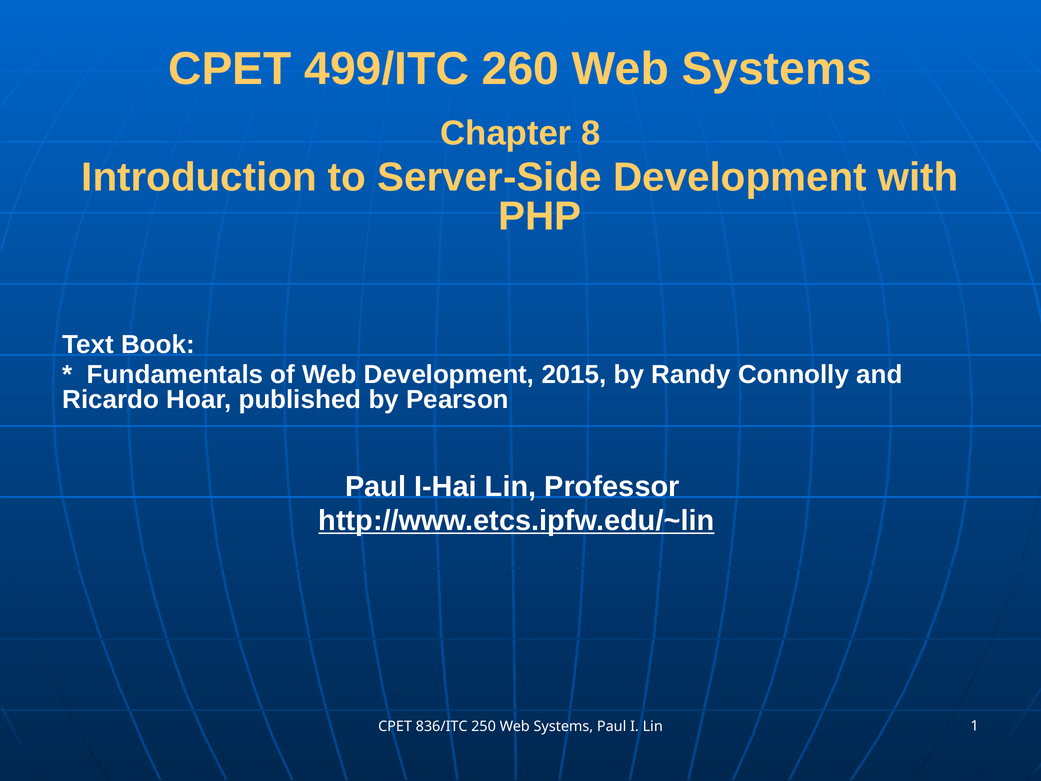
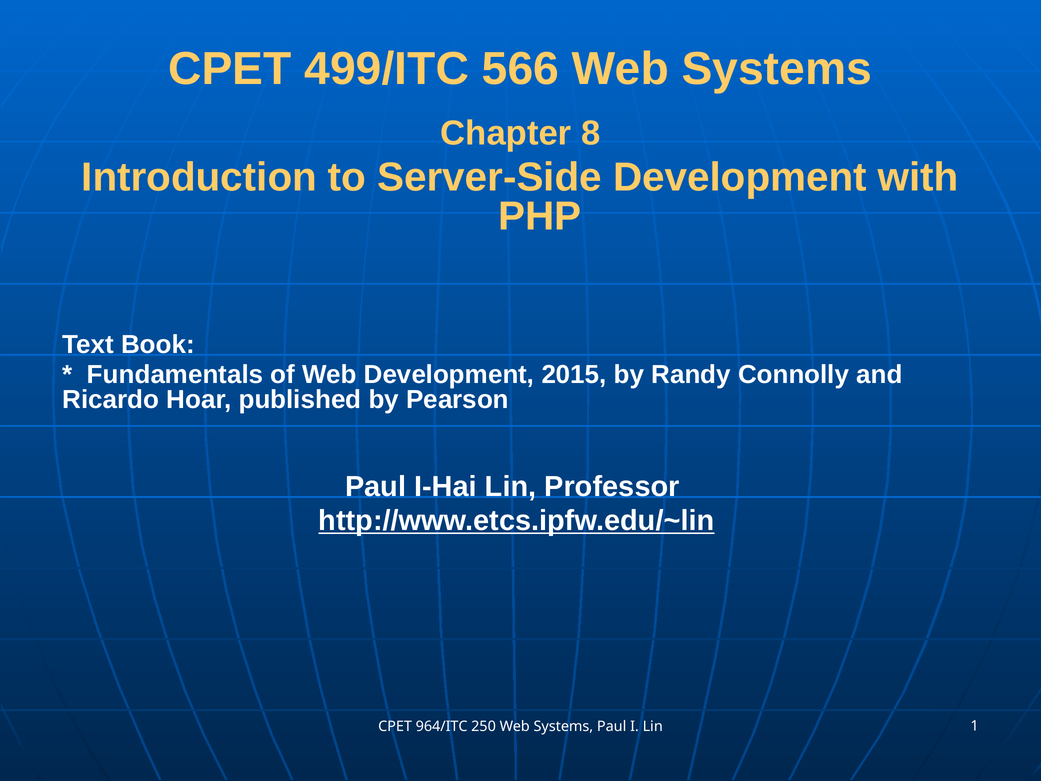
260: 260 -> 566 (520, 69)
836/ITC: 836/ITC -> 964/ITC (442, 726)
